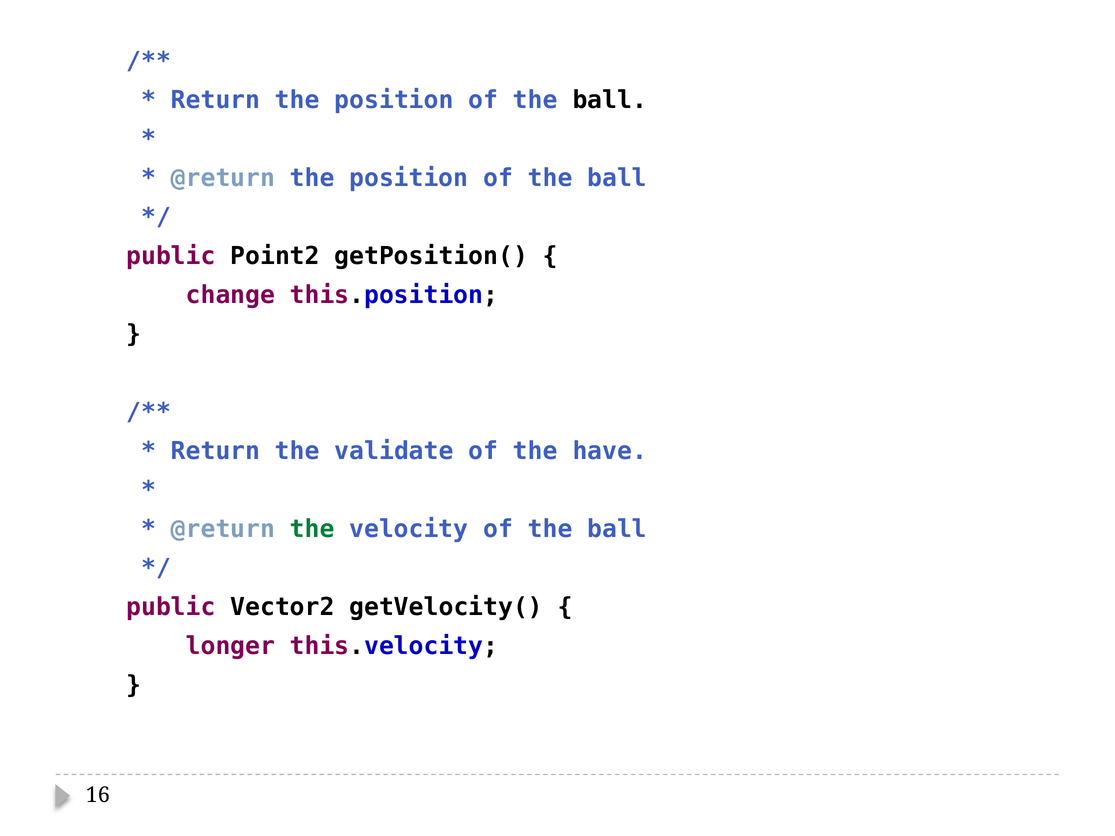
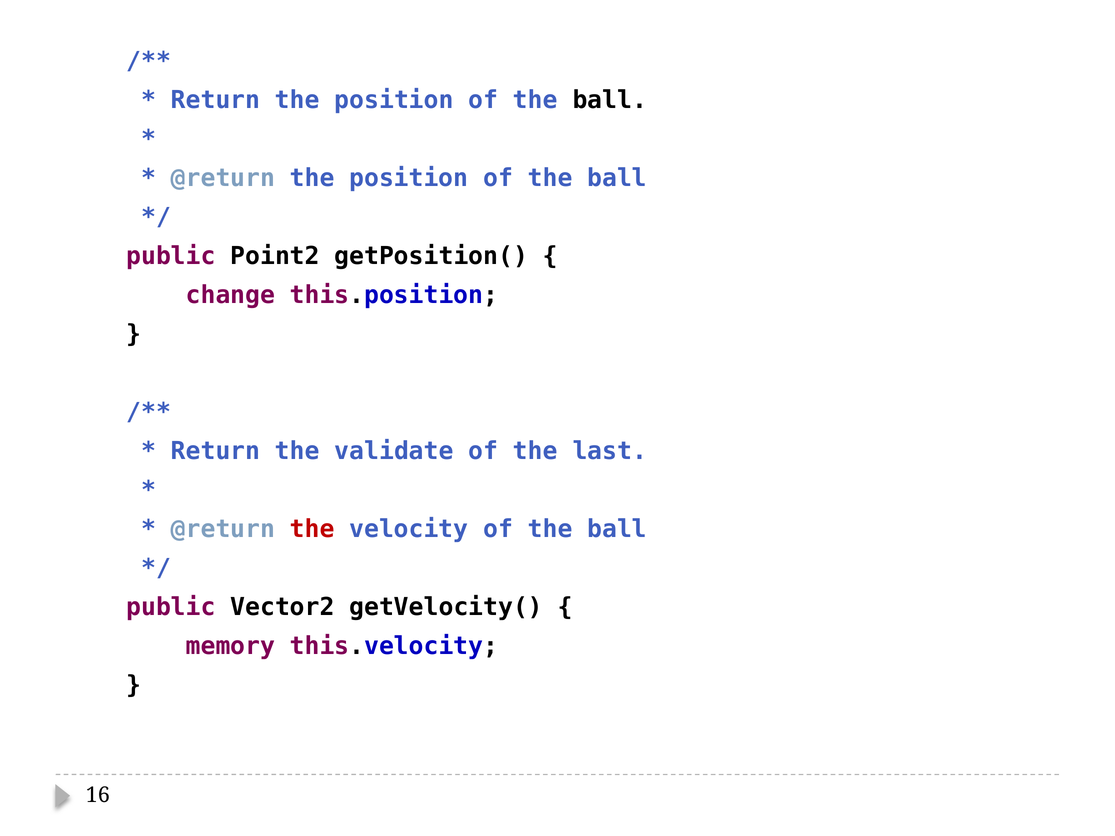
have: have -> last (610, 451)
the colour: green -> red (312, 529)
longer: longer -> memory (230, 646)
